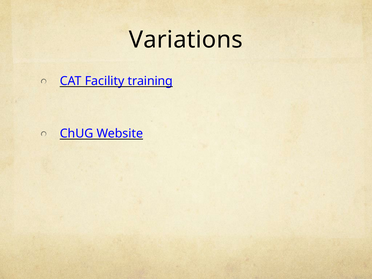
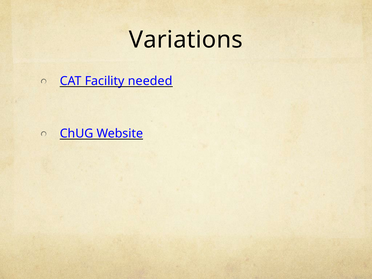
training: training -> needed (150, 81)
